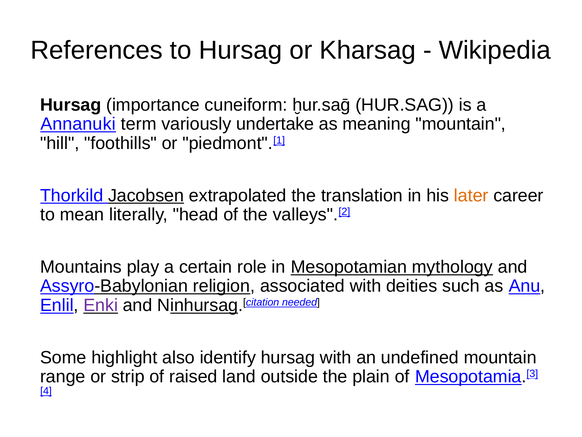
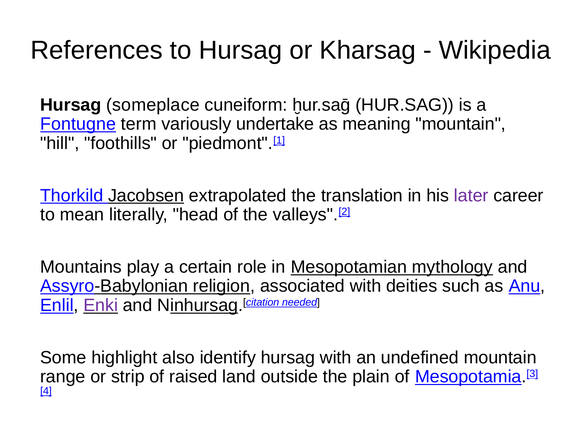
importance: importance -> someplace (153, 105)
Annanuki: Annanuki -> Fontugne (78, 124)
later colour: orange -> purple (471, 195)
